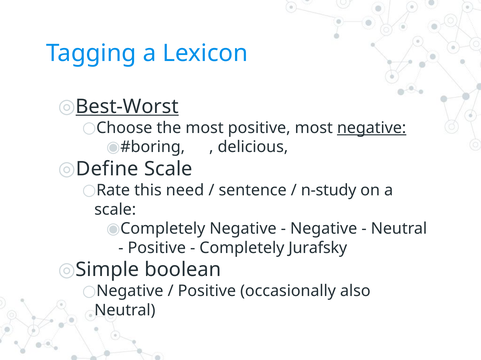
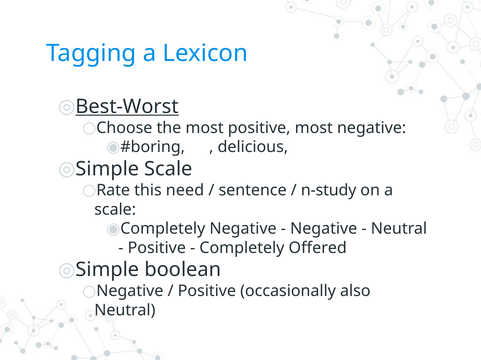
negative underline: present -> none (372, 128)
Define: Define -> Simple (107, 169)
Jurafsky: Jurafsky -> Offered (318, 248)
